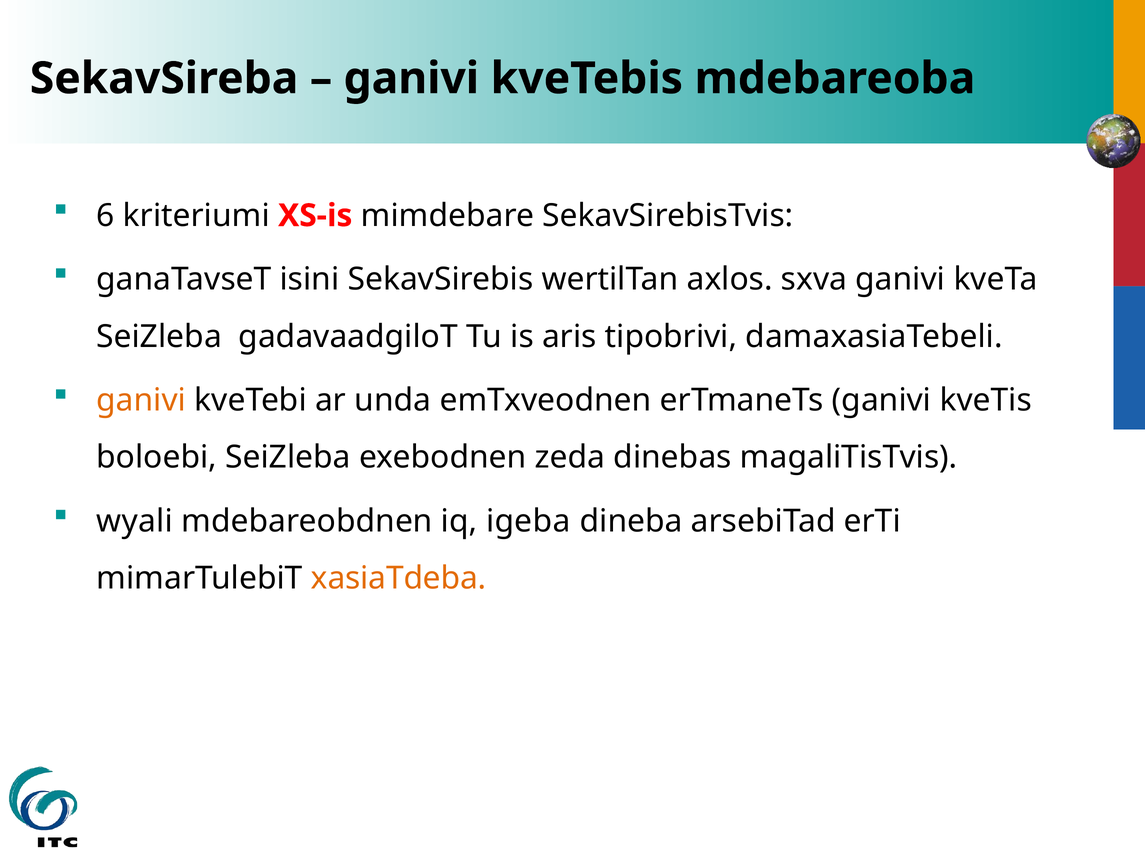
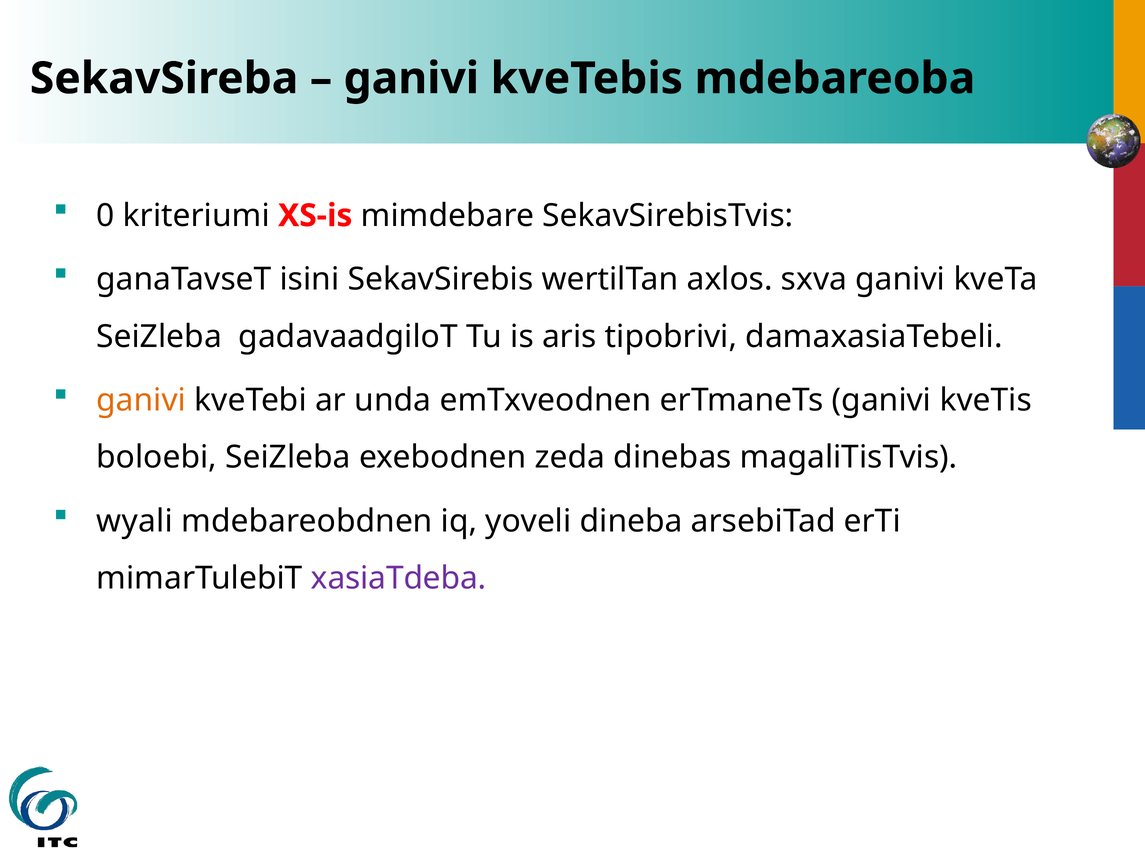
6: 6 -> 0 (105, 216)
igeba: igeba -> yoveli (528, 521)
xasiaTdeba colour: orange -> purple (399, 578)
